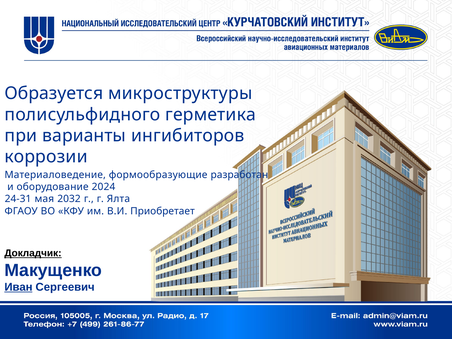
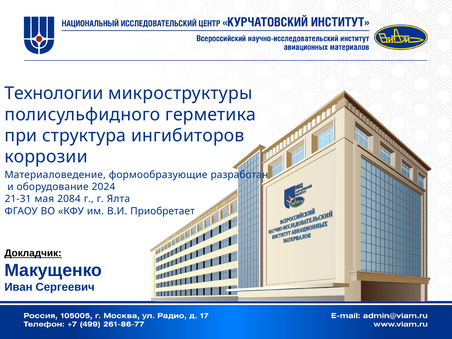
Образуется: Образуется -> Технологии (54, 93)
варианты: варианты -> структура (84, 136)
24-31: 24-31 -> 21-31 (18, 199)
2032: 2032 -> 2084 (69, 199)
Иван underline: present -> none (19, 287)
